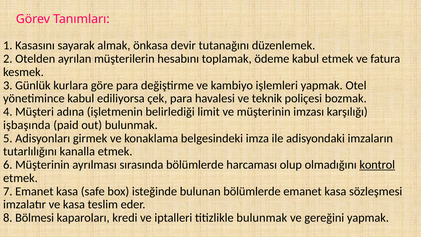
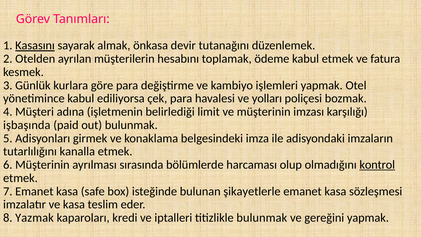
Kasasını underline: none -> present (35, 45)
teknik: teknik -> yolları (267, 98)
bulunan bölümlerde: bölümlerde -> şikayetlerle (252, 191)
Bölmesi: Bölmesi -> Yazmak (35, 218)
